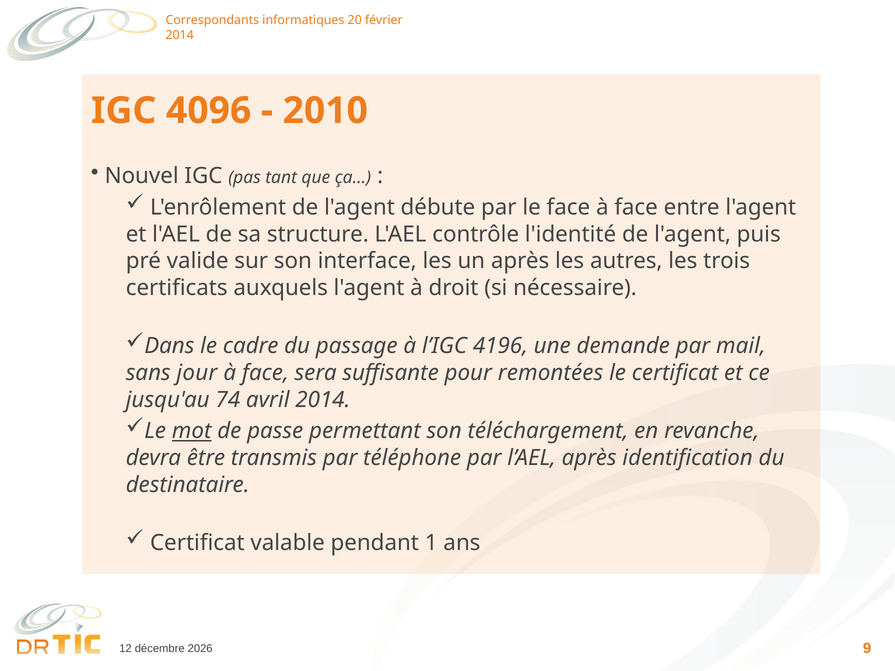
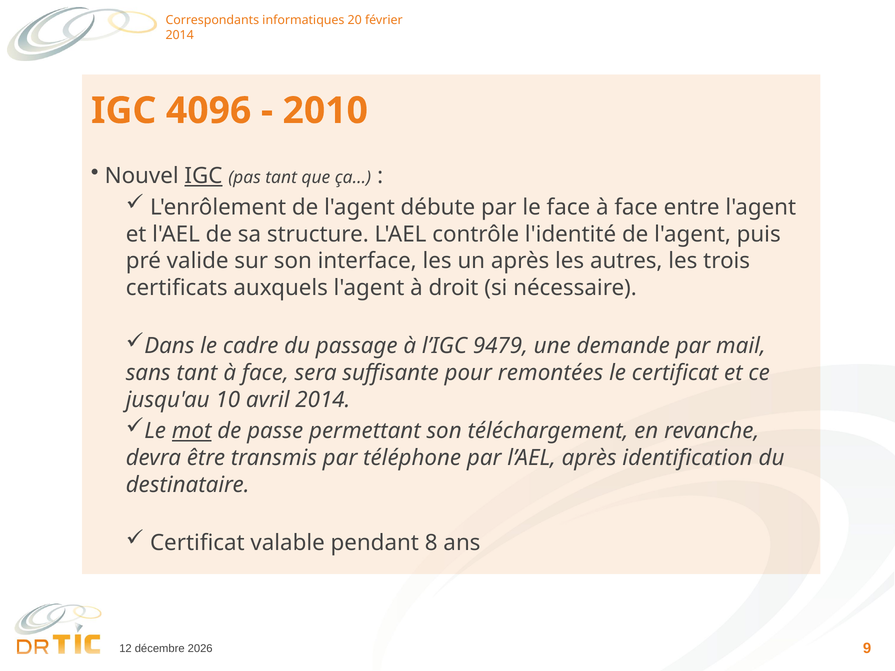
IGC underline: none -> present (203, 176)
4196: 4196 -> 9479 (500, 346)
sans jour: jour -> tant (197, 373)
74: 74 -> 10 (228, 400)
1: 1 -> 8 (431, 543)
